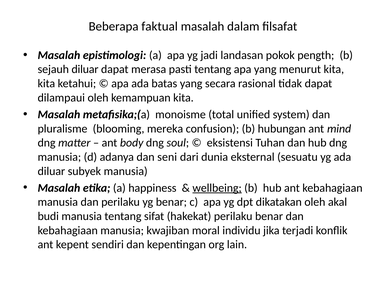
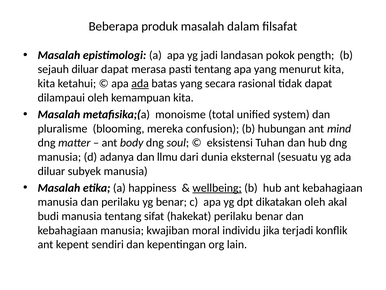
faktual: faktual -> produk (160, 26)
ada underline: none -> present (140, 83)
seni: seni -> llmu (167, 157)
